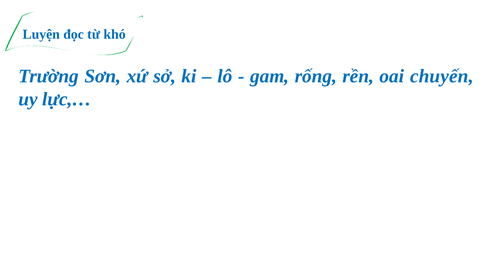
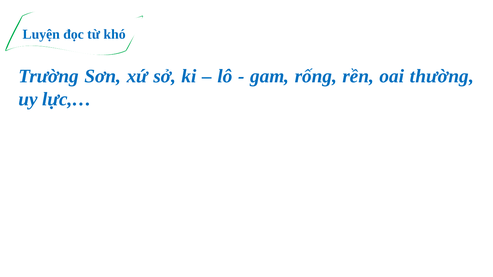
chuyến: chuyến -> thường (442, 76)
